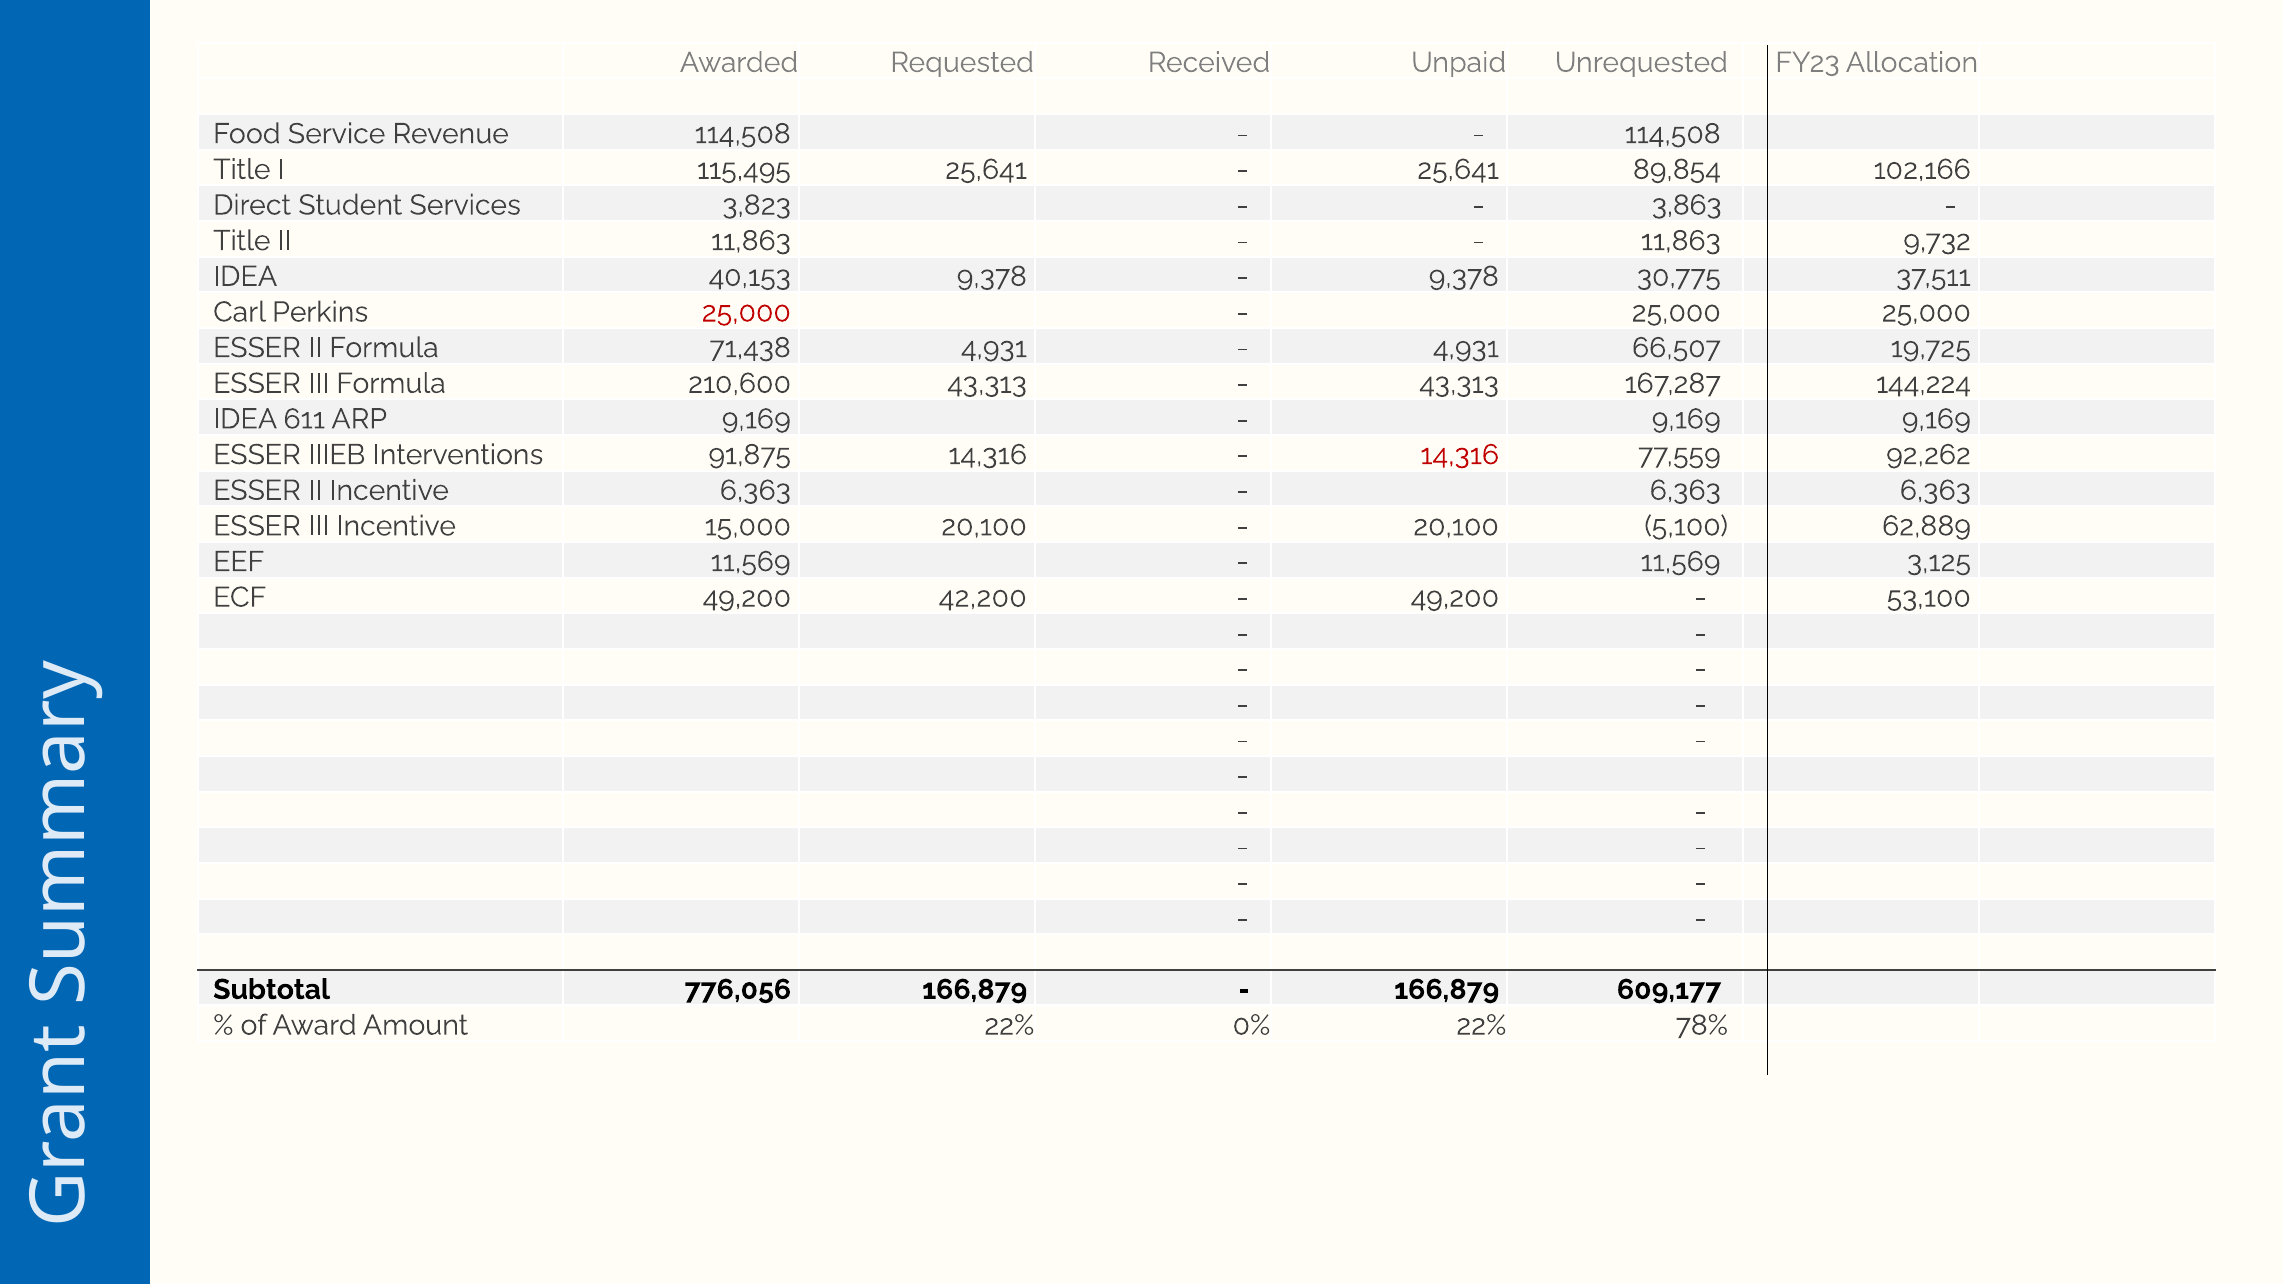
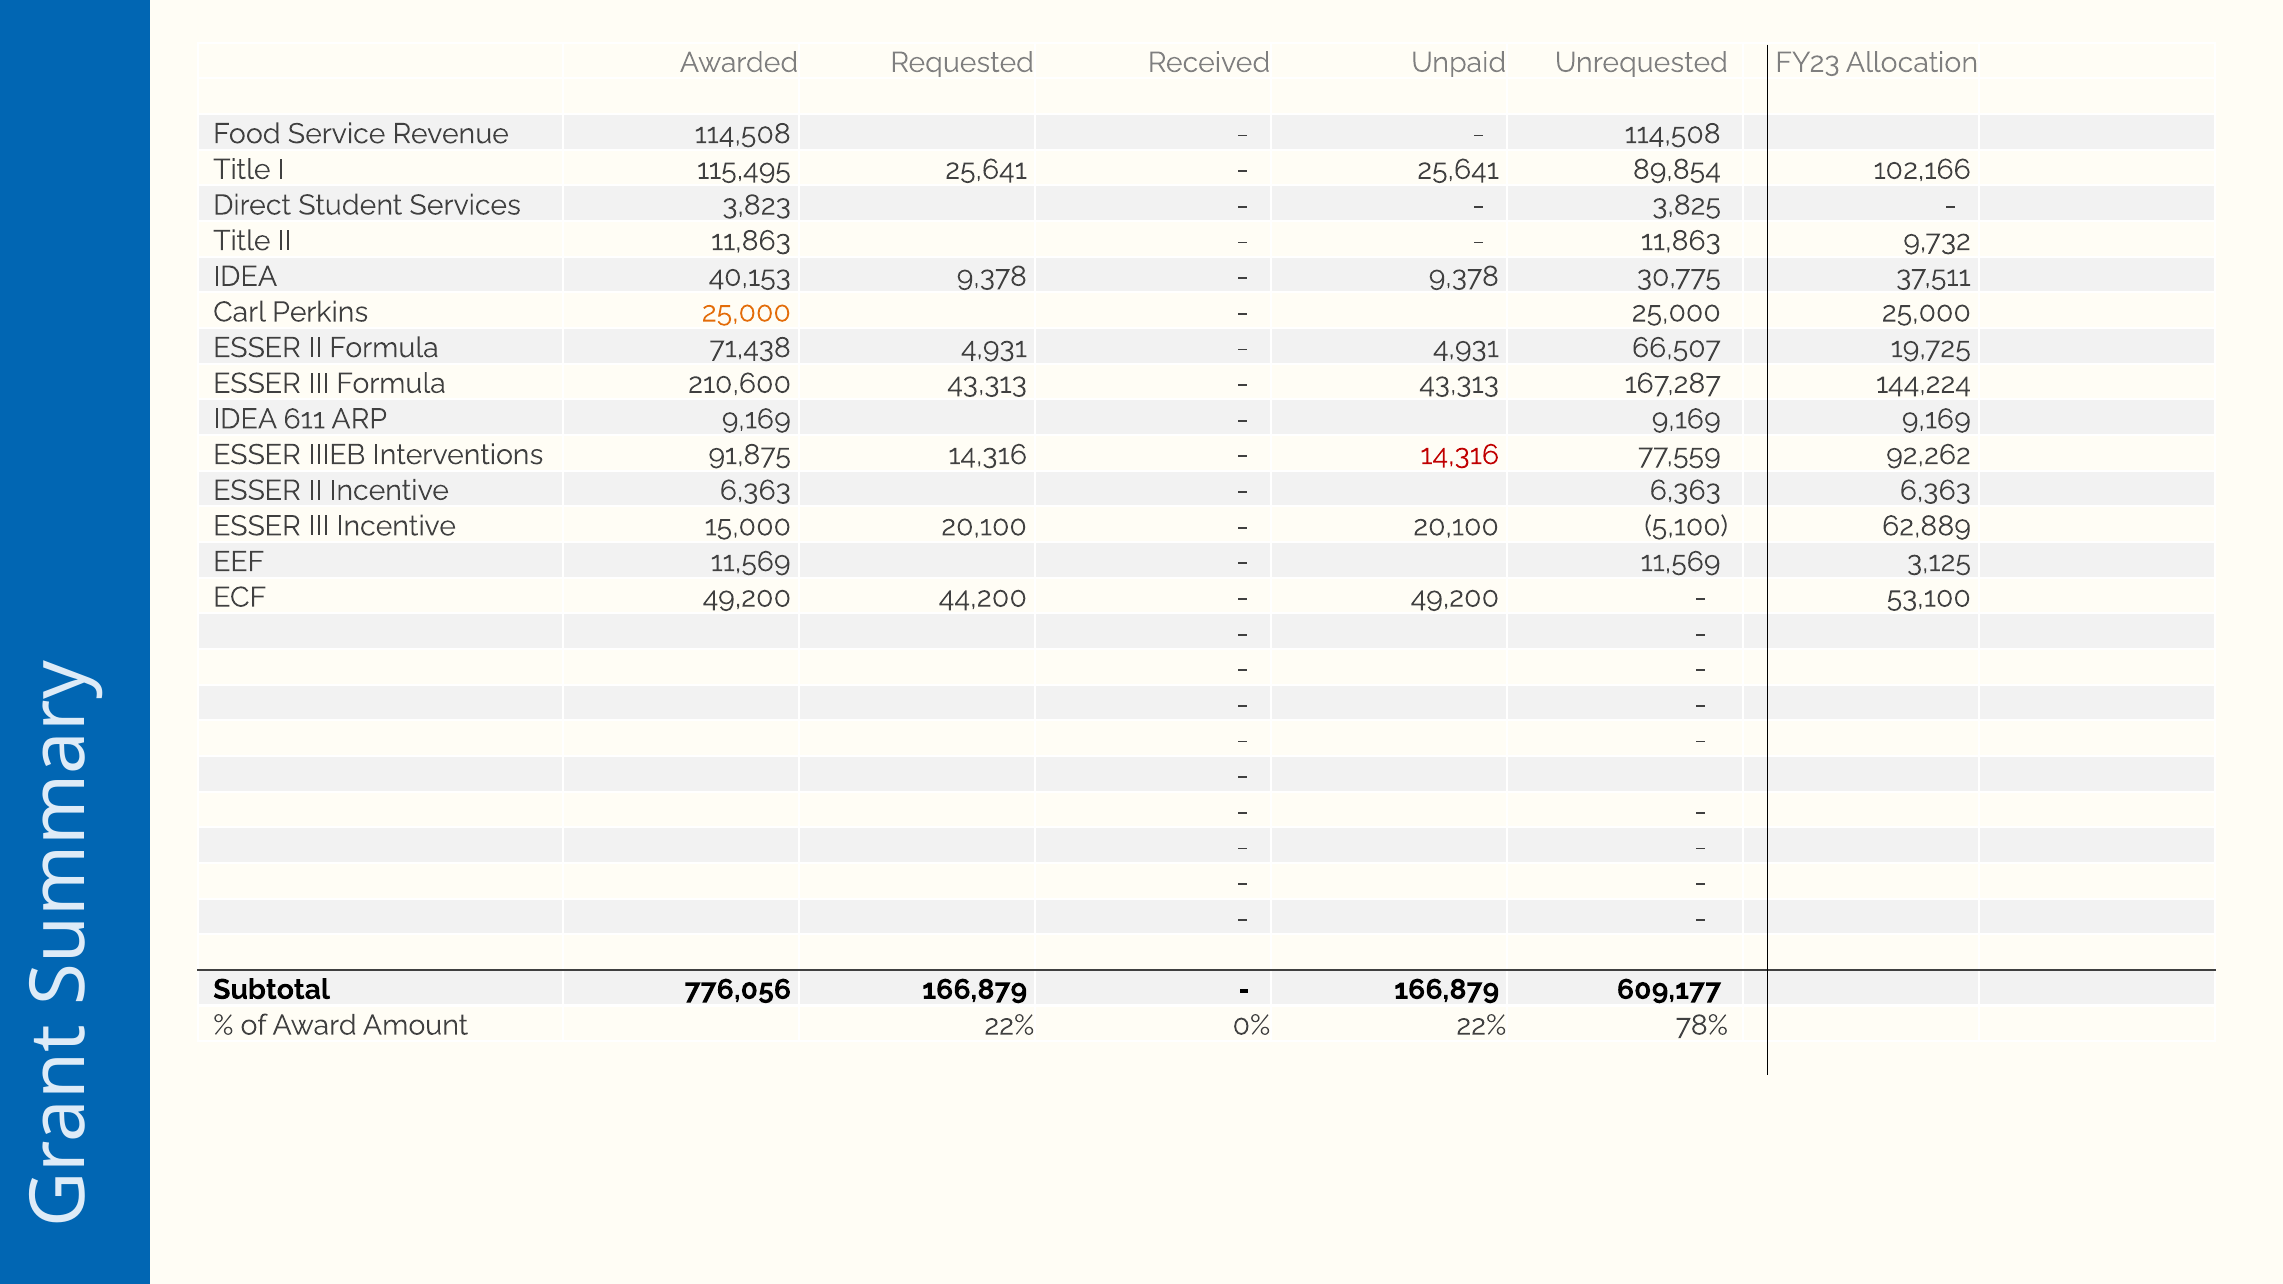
3,863: 3,863 -> 3,825 (1687, 205)
25,000 colour: red -> orange (746, 312)
42,200: 42,200 -> 44,200 (983, 597)
